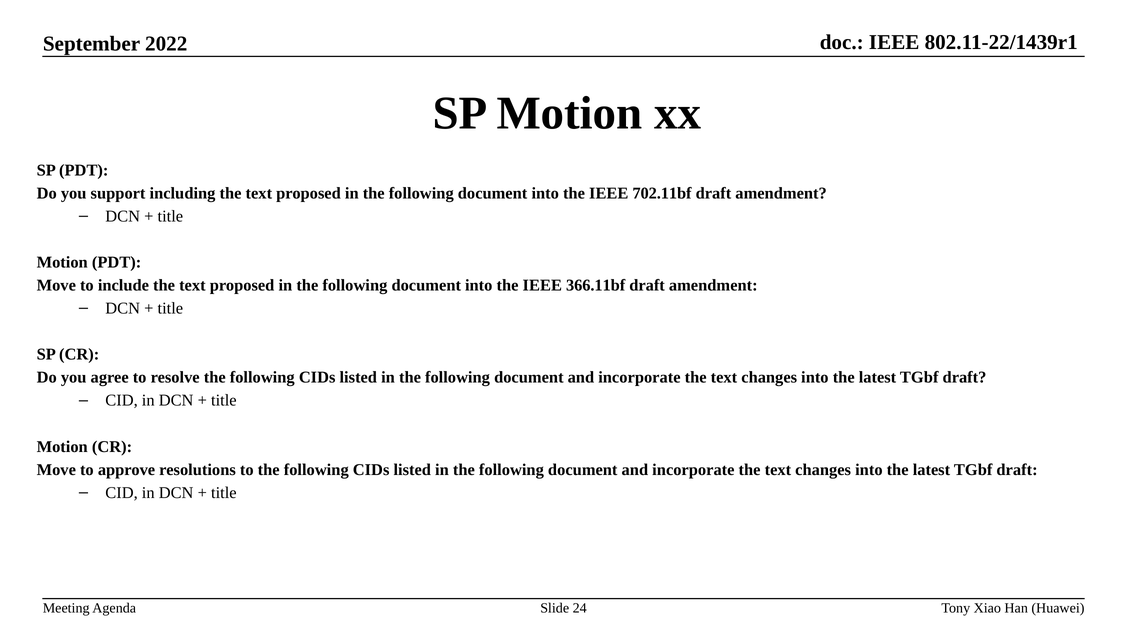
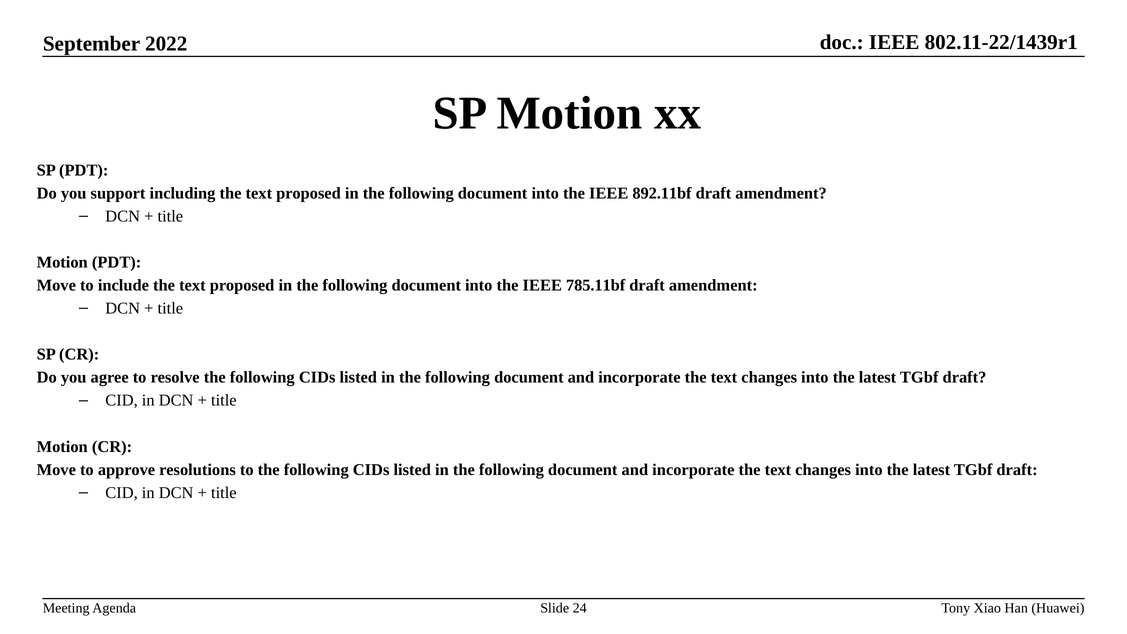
702.11bf: 702.11bf -> 892.11bf (662, 193)
366.11bf: 366.11bf -> 785.11bf (596, 285)
